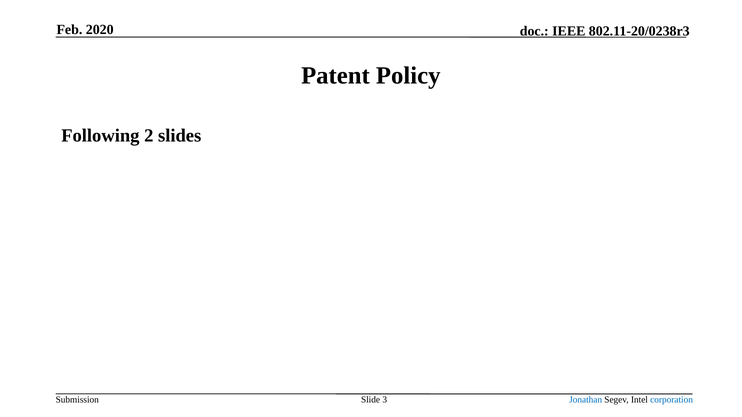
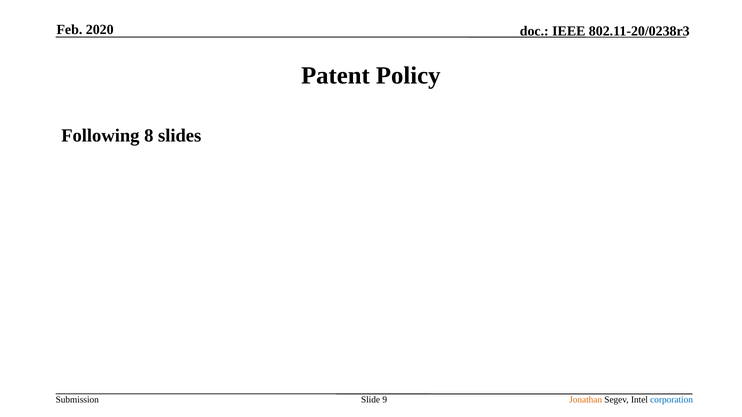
2: 2 -> 8 (149, 136)
3: 3 -> 9 (385, 400)
Jonathan colour: blue -> orange (586, 400)
